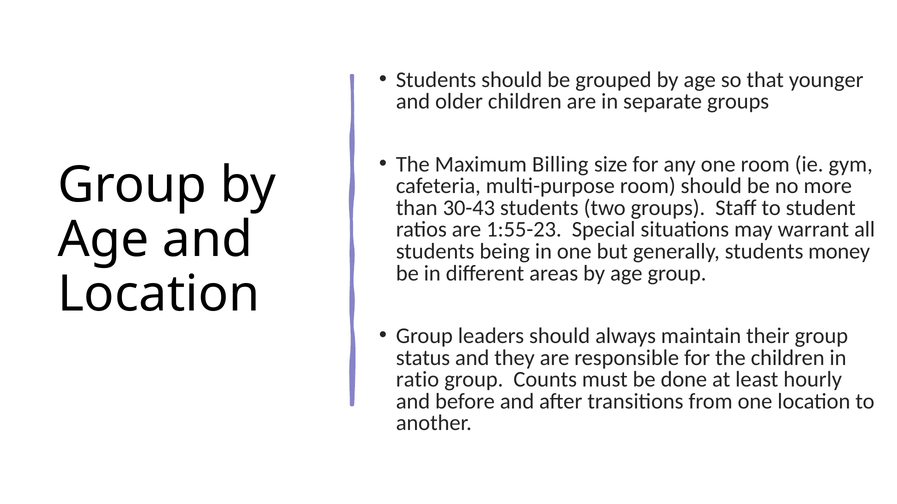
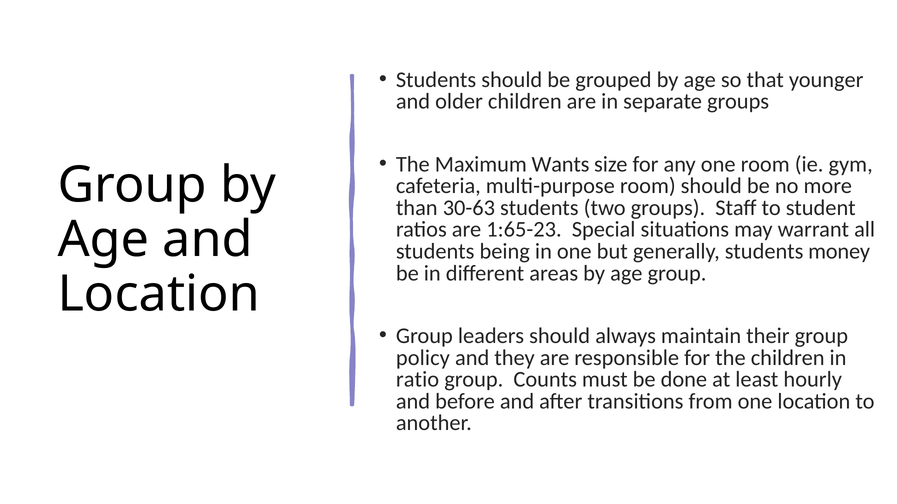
Billing: Billing -> Wants (561, 164)
30-43: 30-43 -> 30-63 (469, 208)
1:55-23: 1:55-23 -> 1:65-23 (524, 230)
status: status -> policy (423, 358)
